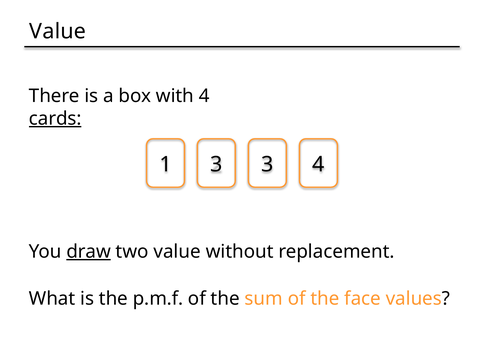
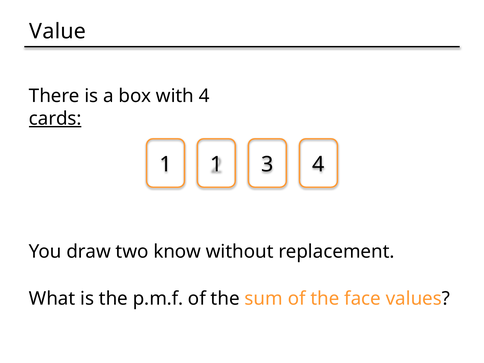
1 3: 3 -> 1 (216, 164)
draw underline: present -> none (89, 252)
two value: value -> know (177, 252)
